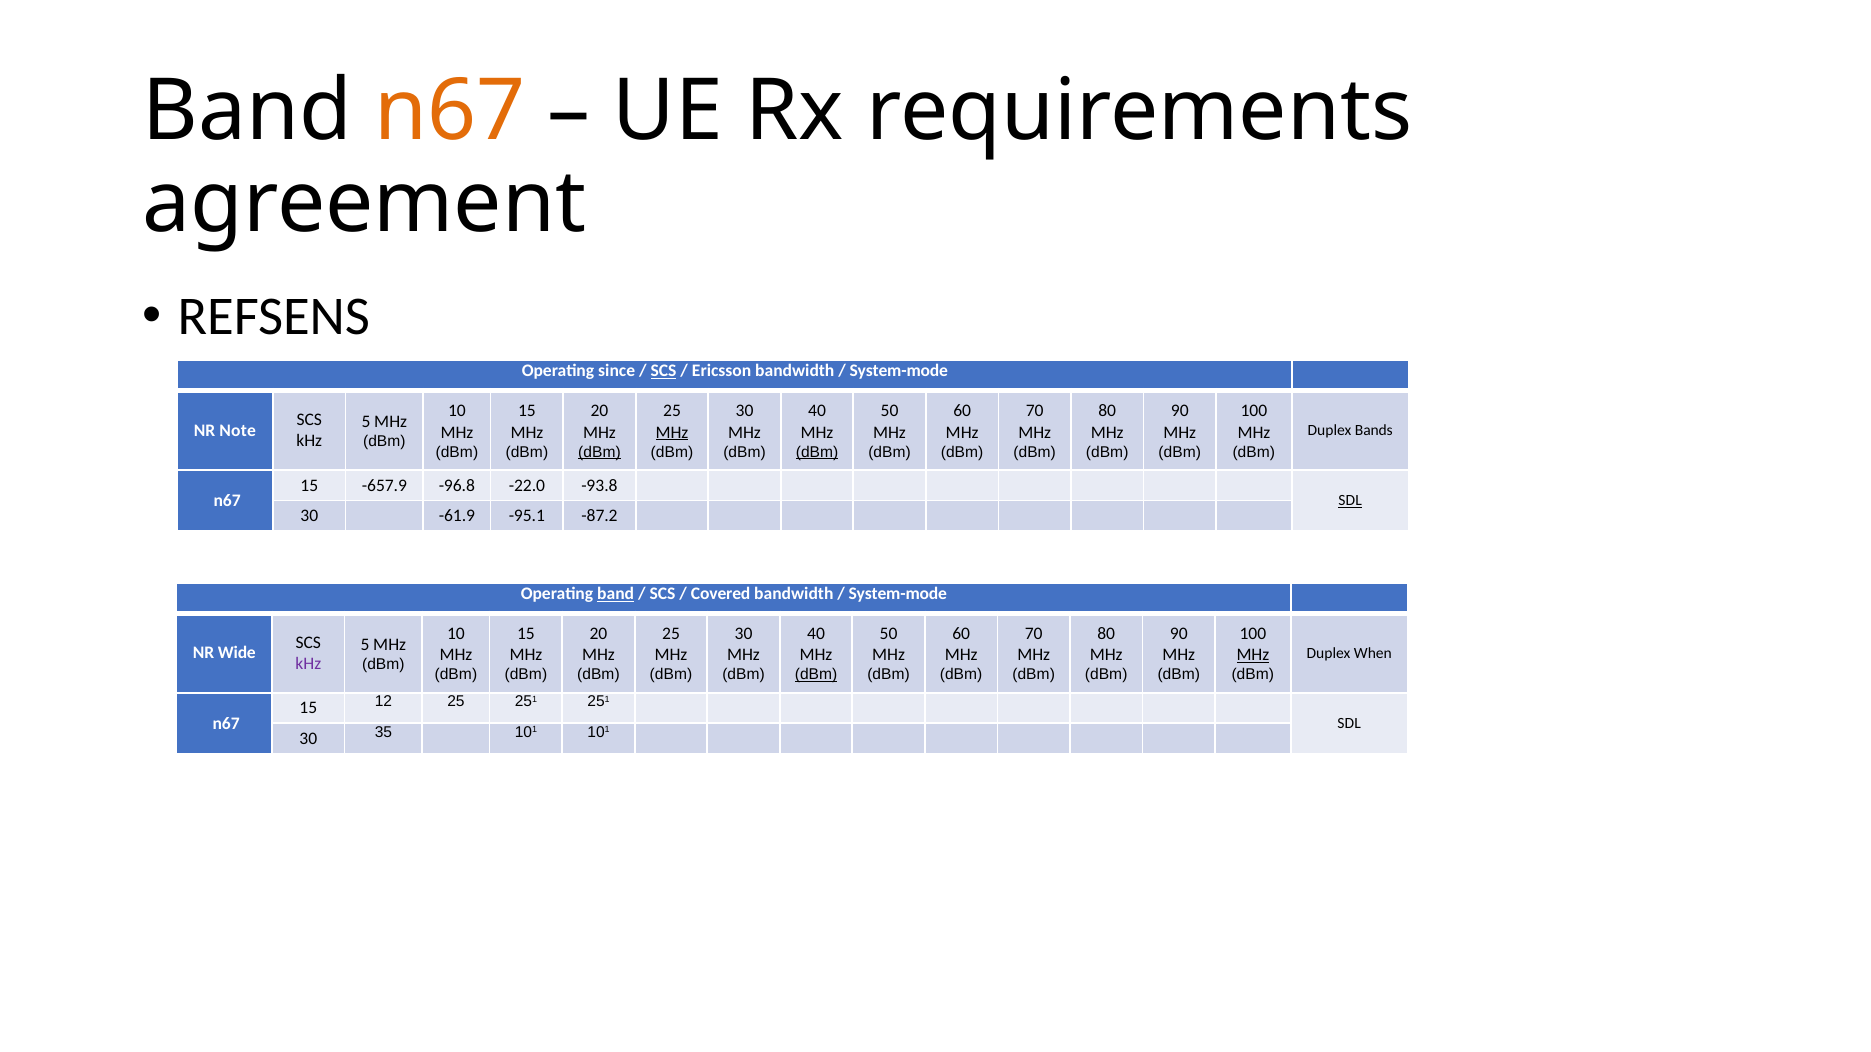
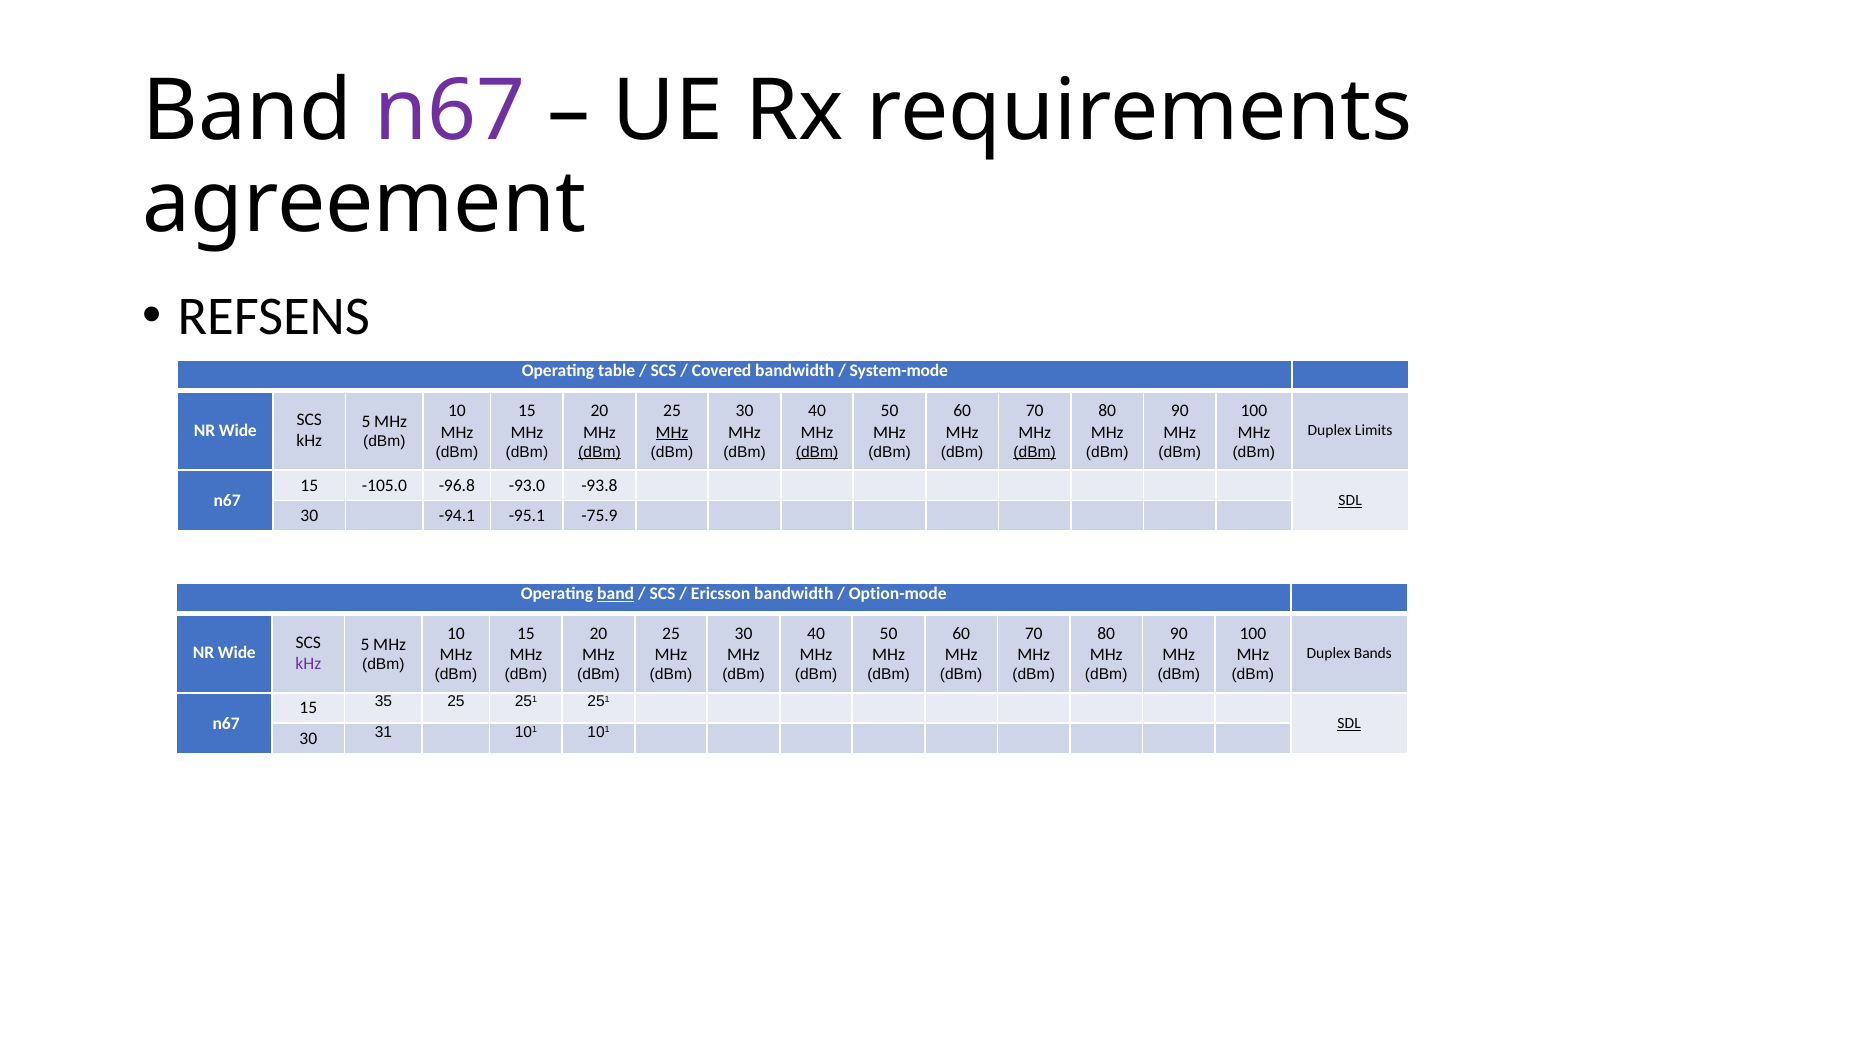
n67 colour: orange -> purple (450, 111)
since: since -> table (617, 371)
SCS underline: present -> none (663, 371)
Ericsson: Ericsson -> Covered (722, 371)
Note: Note -> Wide (238, 431)
Bands: Bands -> Limits (1374, 431)
dBm underline: none -> present (1035, 452)
-657.9: -657.9 -> -105.0 (384, 486)
-22.0: -22.0 -> -93.0 (527, 486)
-61.9: -61.9 -> -94.1 (457, 516)
-87.2: -87.2 -> -75.9 (599, 516)
Covered: Covered -> Ericsson (721, 594)
System-mode: System-mode -> Option-mode (898, 594)
When: When -> Bands (1373, 653)
MHz underline: present -> none (1253, 655)
dBm underline: present -> none (816, 675)
12: 12 -> 35 (383, 702)
SDL underline: none -> present (1349, 724)
35: 35 -> 31 (383, 733)
